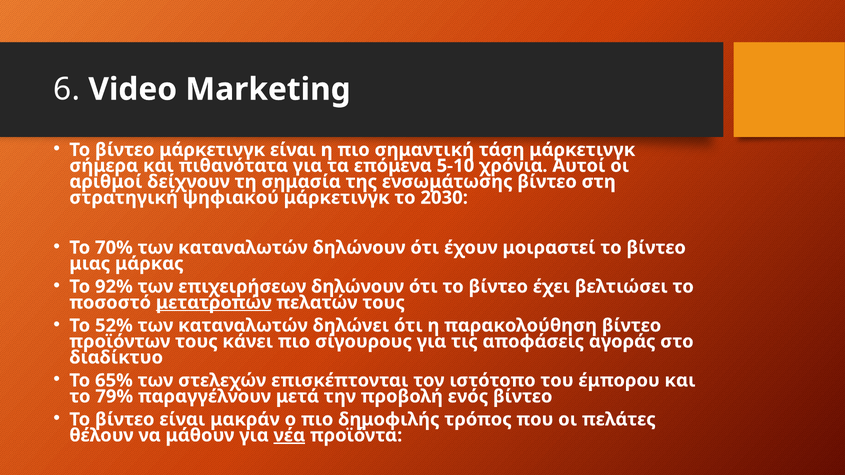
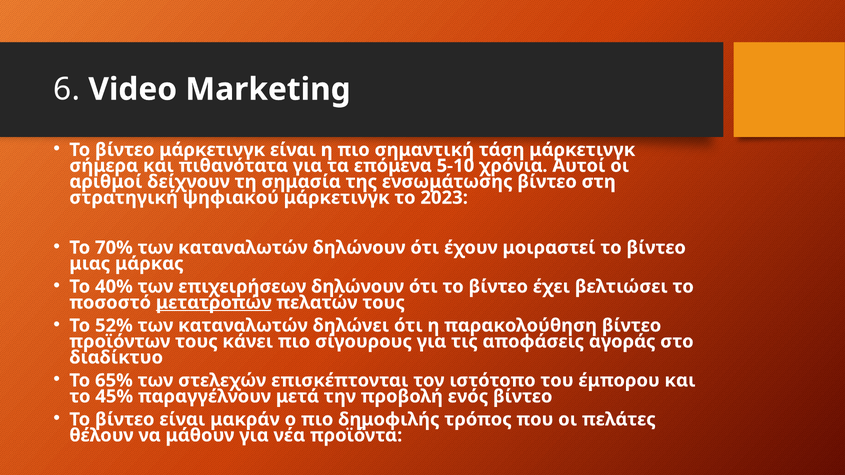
2030: 2030 -> 2023 (444, 198)
92%: 92% -> 40% (114, 287)
79%: 79% -> 45% (114, 397)
νέα underline: present -> none (289, 436)
